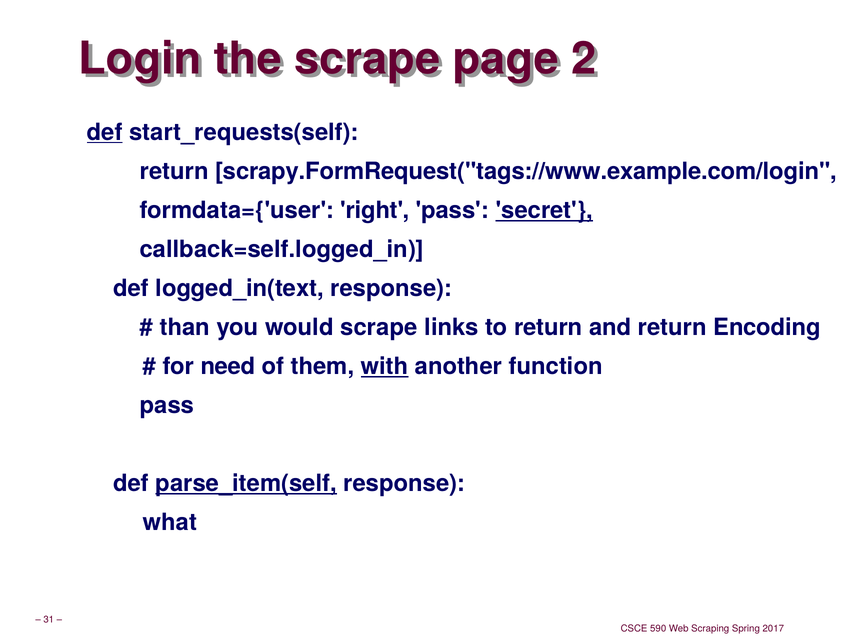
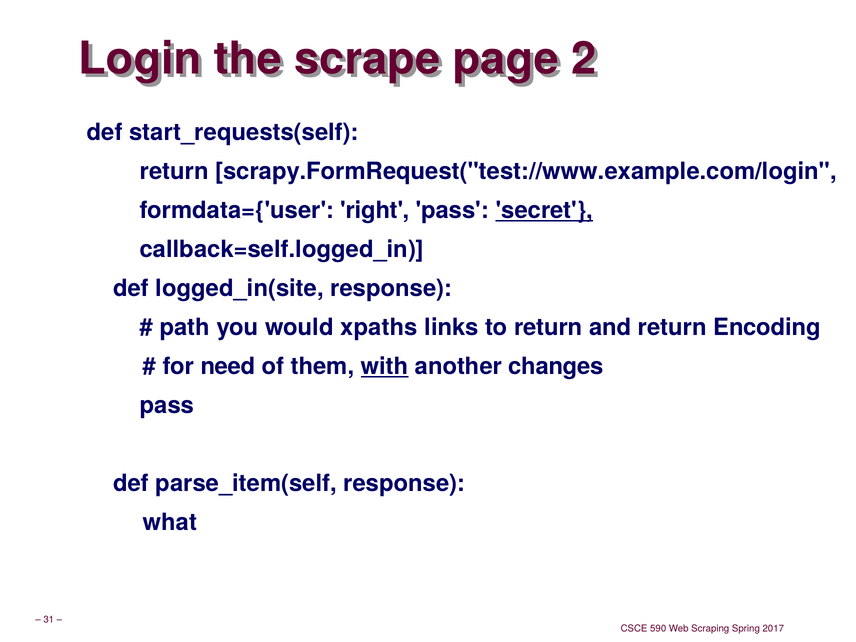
def underline: present -> none (105, 132)
scrapy.FormRequest("tags://www.example.com/login: scrapy.FormRequest("tags://www.example.com/login -> scrapy.FormRequest("test://www.example.com/login (526, 171)
logged_in(text: logged_in(text -> logged_in(site (240, 288)
than: than -> path (185, 327)
would scrape: scrape -> xpaths (379, 327)
function: function -> changes (556, 366)
parse_item(self underline: present -> none (246, 483)
